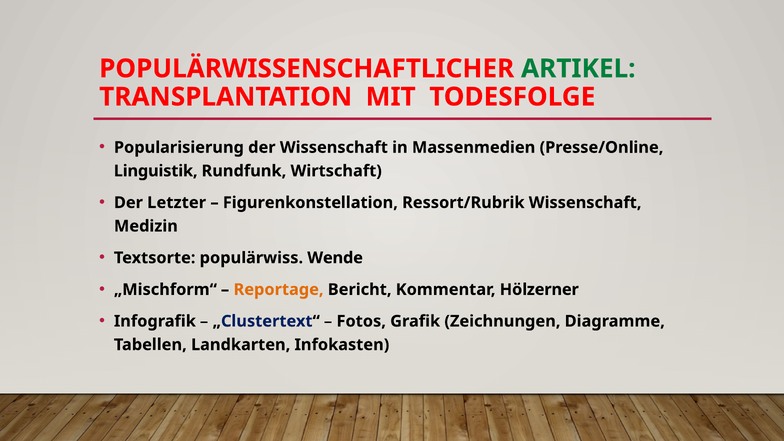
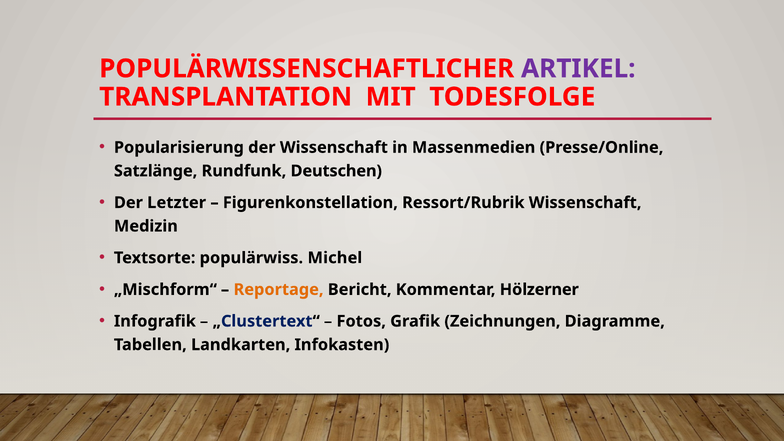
ARTIKEL colour: green -> purple (578, 69)
Linguistik: Linguistik -> Satzlänge (156, 171)
Wirtschaft: Wirtschaft -> Deutschen (336, 171)
Wende: Wende -> Michel (335, 258)
